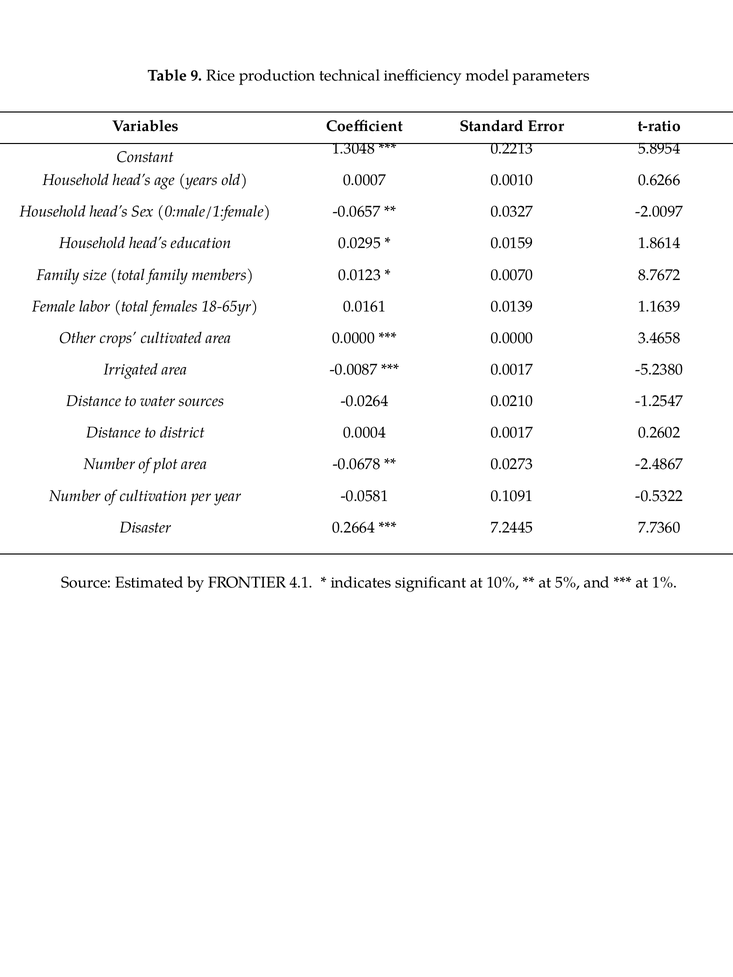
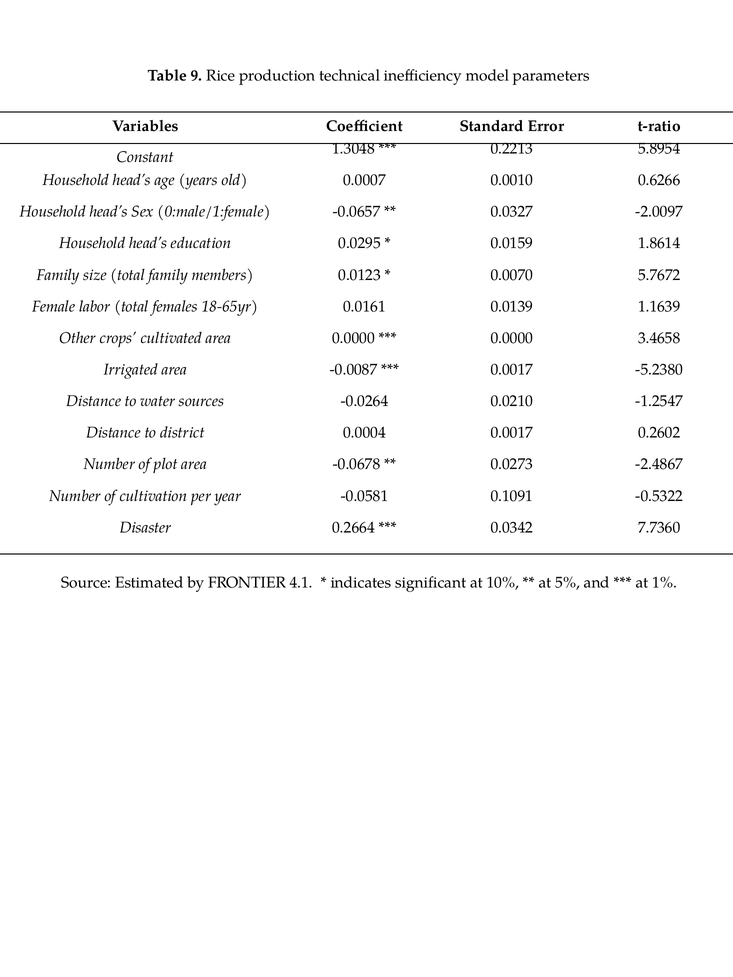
8.7672: 8.7672 -> 5.7672 (659, 275)
7.2445: 7.2445 -> 0.0342 (512, 528)
